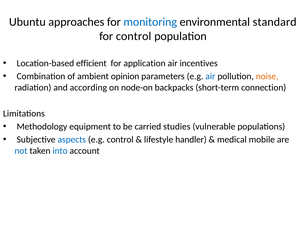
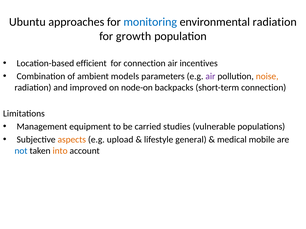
environmental standard: standard -> radiation (275, 22)
for control: control -> growth (134, 36)
for application: application -> connection (145, 63)
opinion: opinion -> models (125, 76)
air colour: blue -> purple (210, 76)
according: according -> improved (88, 88)
Methodology: Methodology -> Management (42, 127)
aspects colour: blue -> orange (72, 140)
e.g control: control -> upload (120, 140)
handler: handler -> general (191, 140)
into colour: blue -> orange (60, 151)
